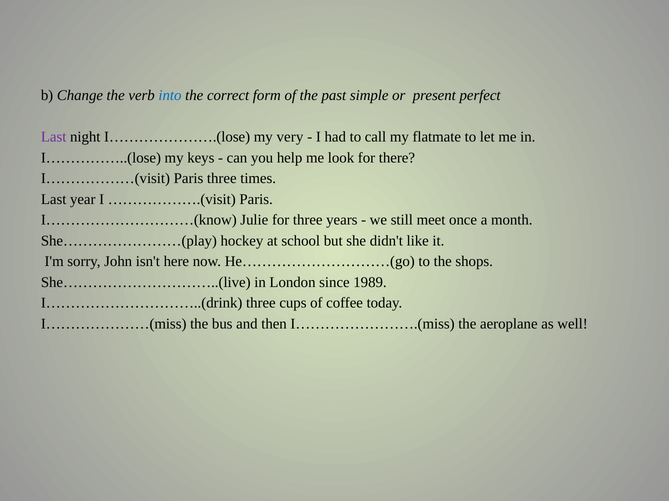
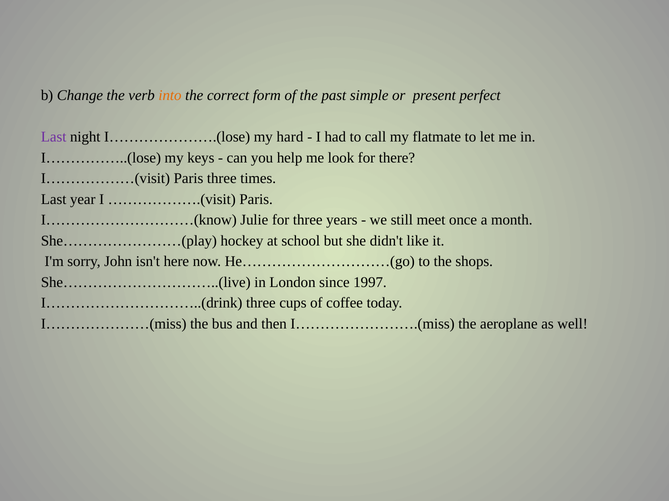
into colour: blue -> orange (170, 96)
very: very -> hard (290, 137)
1989: 1989 -> 1997 (370, 283)
